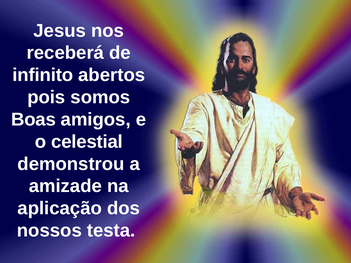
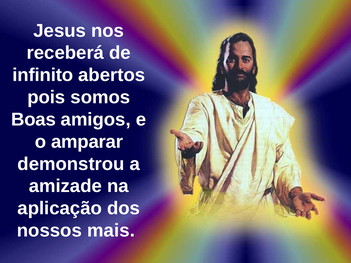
celestial: celestial -> amparar (87, 142)
testa: testa -> mais (111, 231)
